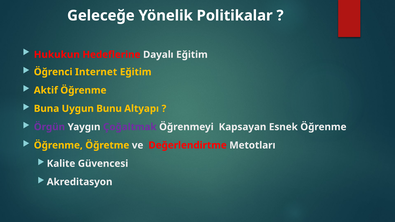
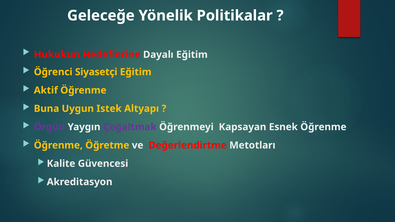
Internet: Internet -> Siyasetçi (96, 72)
Bunu: Bunu -> Istek (109, 109)
